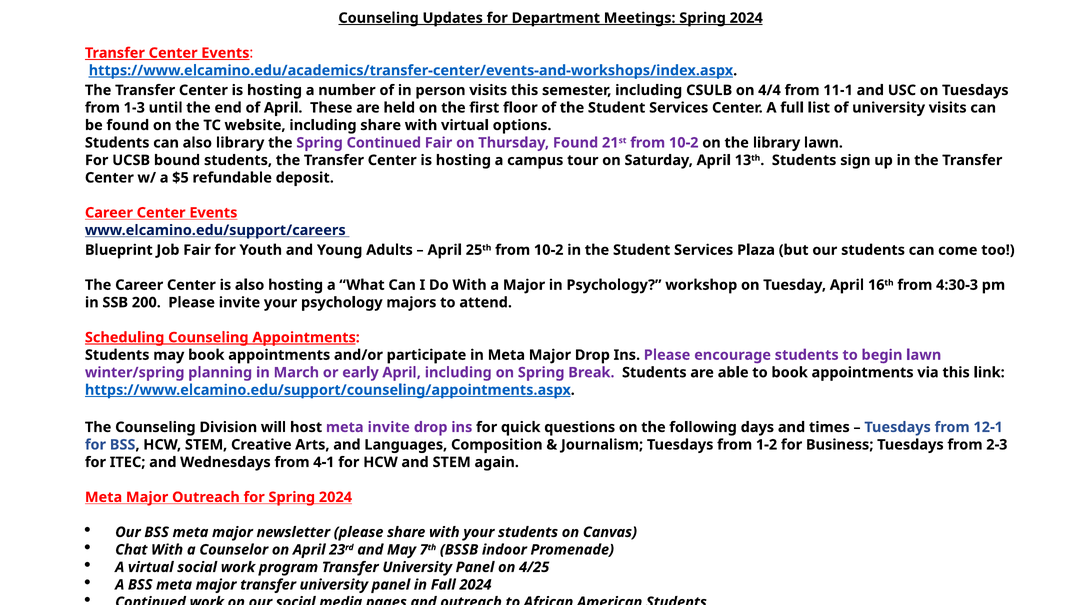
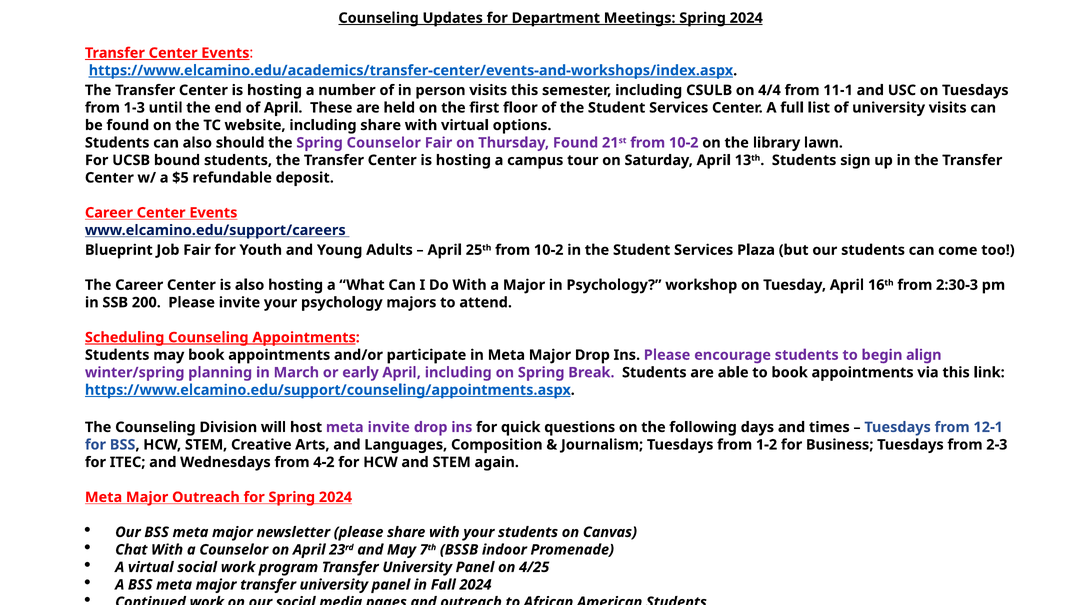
also library: library -> should (240, 143)
Spring Continued: Continued -> Counselor (384, 143)
4:30-3: 4:30-3 -> 2:30-3 (957, 285)
begin lawn: lawn -> align (924, 355)
4-1: 4-1 -> 4-2 (324, 462)
